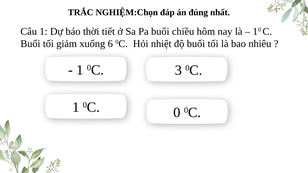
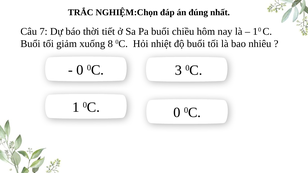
Câu 1: 1 -> 7 (44, 31)
6: 6 -> 8 (110, 44)
1: 1 -> 0 (80, 70)
